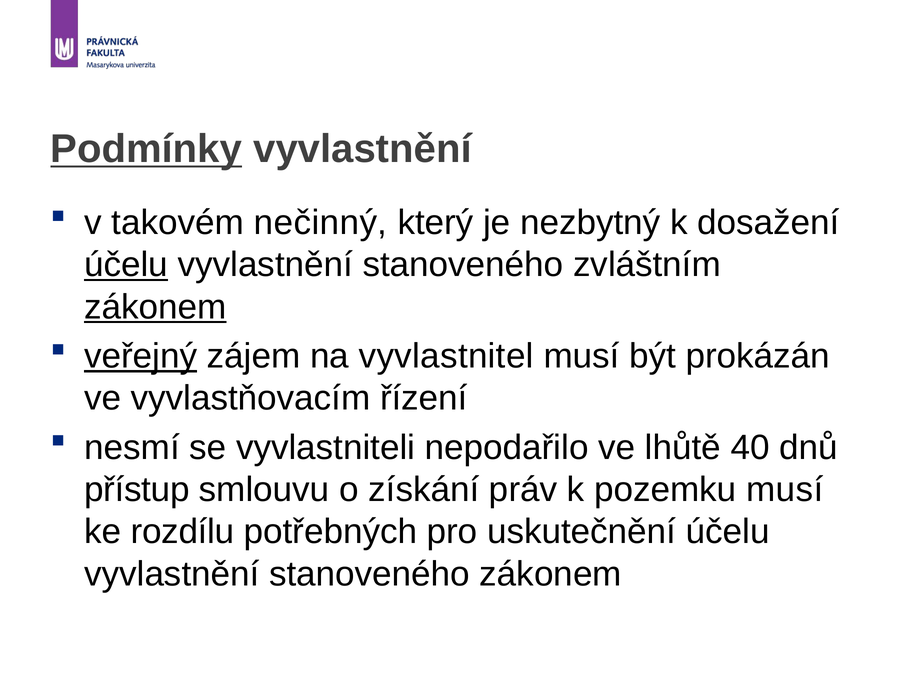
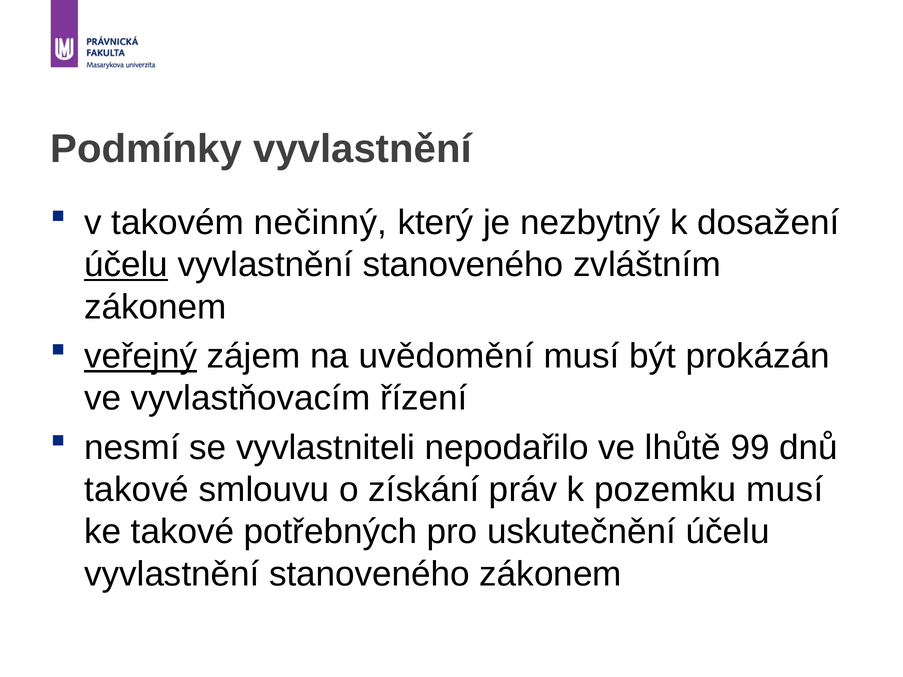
Podmínky underline: present -> none (146, 149)
zákonem underline: present -> none (155, 307)
vyvlastnitel: vyvlastnitel -> uvědomění (446, 356)
40: 40 -> 99 (750, 448)
přístup: přístup -> takové (137, 490)
ke rozdílu: rozdílu -> takové (182, 532)
